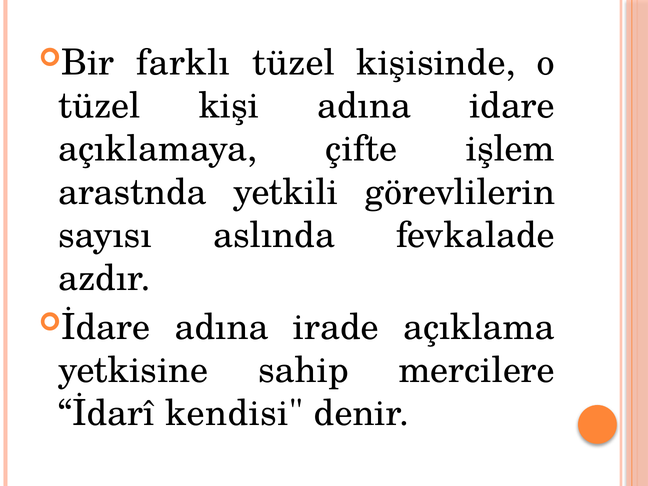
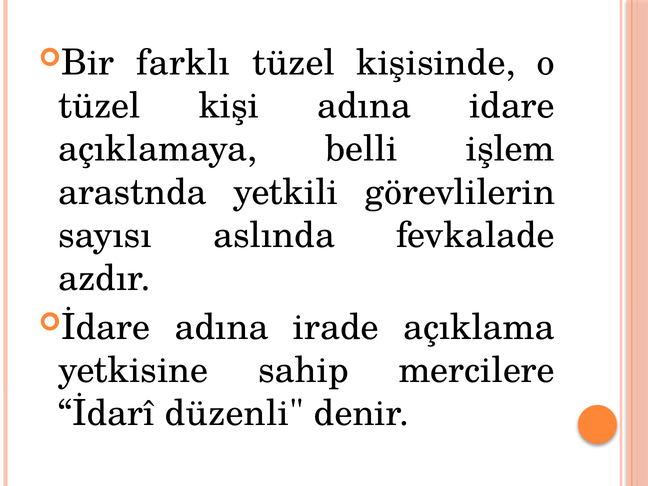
çifte: çifte -> belli (361, 149)
kendisi: kendisi -> düzenli (234, 413)
